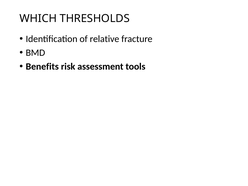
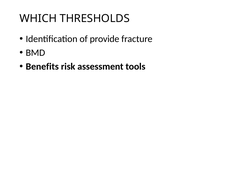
relative: relative -> provide (105, 39)
